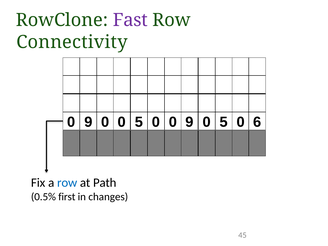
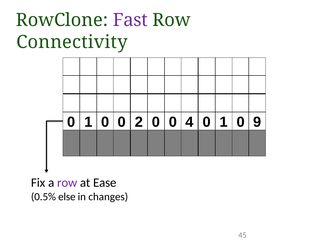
9: 9 -> 1 (88, 122)
0 0 5: 5 -> 2 (139, 122)
0 0 9: 9 -> 4 (189, 122)
5: 5 -> 1 (224, 122)
6: 6 -> 9 (257, 122)
row colour: blue -> purple (67, 183)
Path: Path -> Ease (105, 183)
first: first -> else (67, 197)
